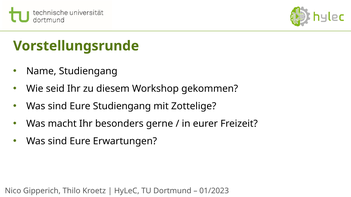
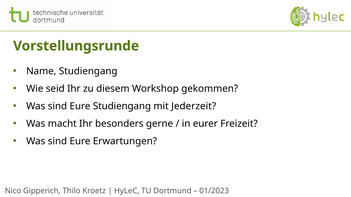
Zottelige: Zottelige -> Jederzeit (194, 106)
